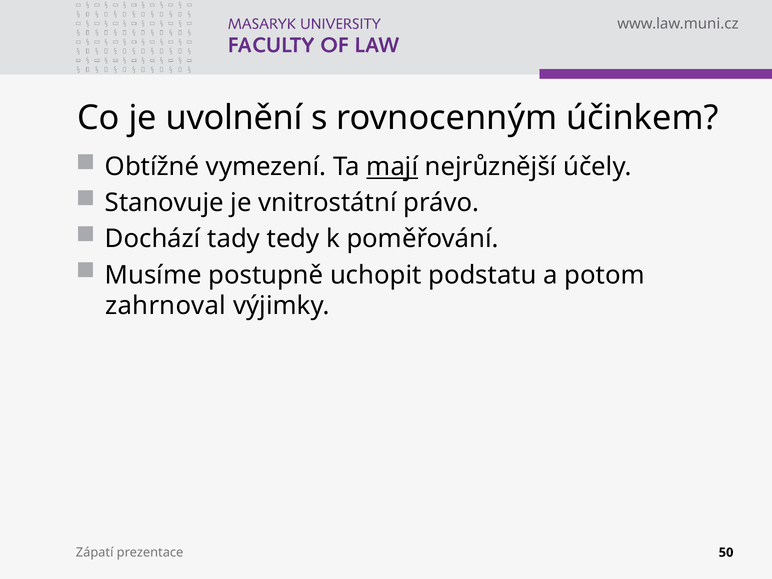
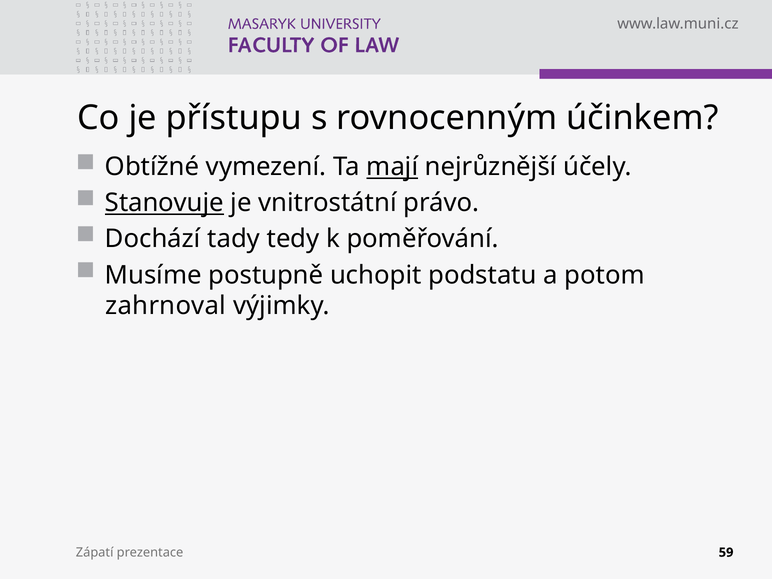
uvolnění: uvolnění -> přístupu (234, 118)
Stanovuje underline: none -> present (164, 203)
50: 50 -> 59 (726, 553)
